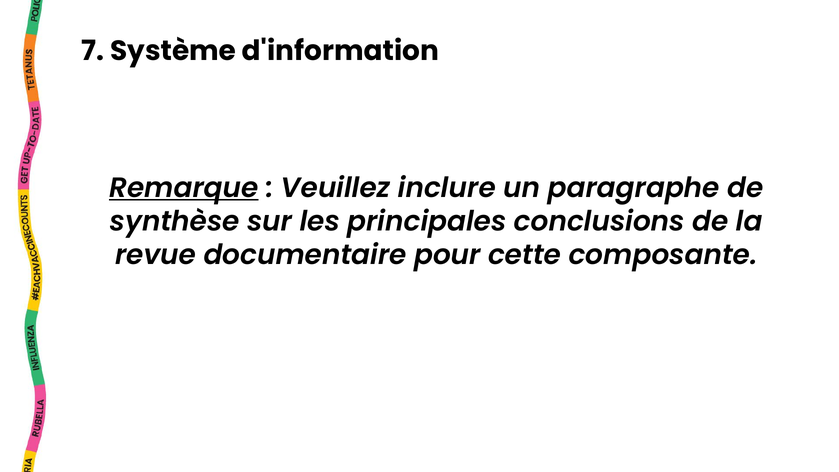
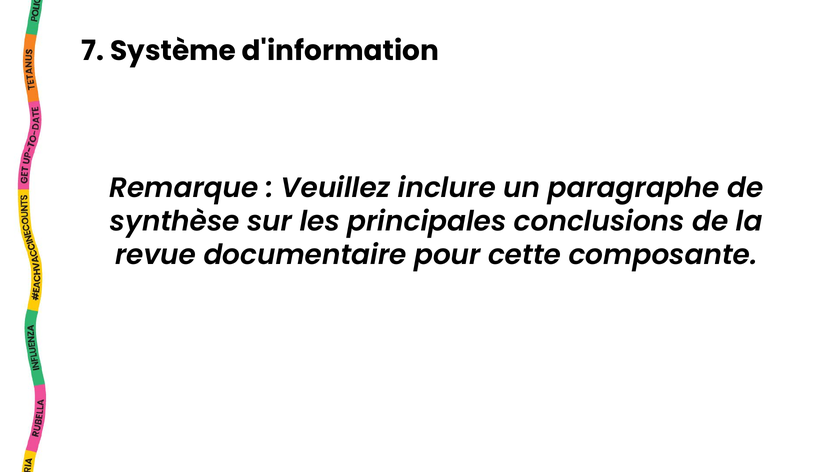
Remarque underline: present -> none (184, 188)
